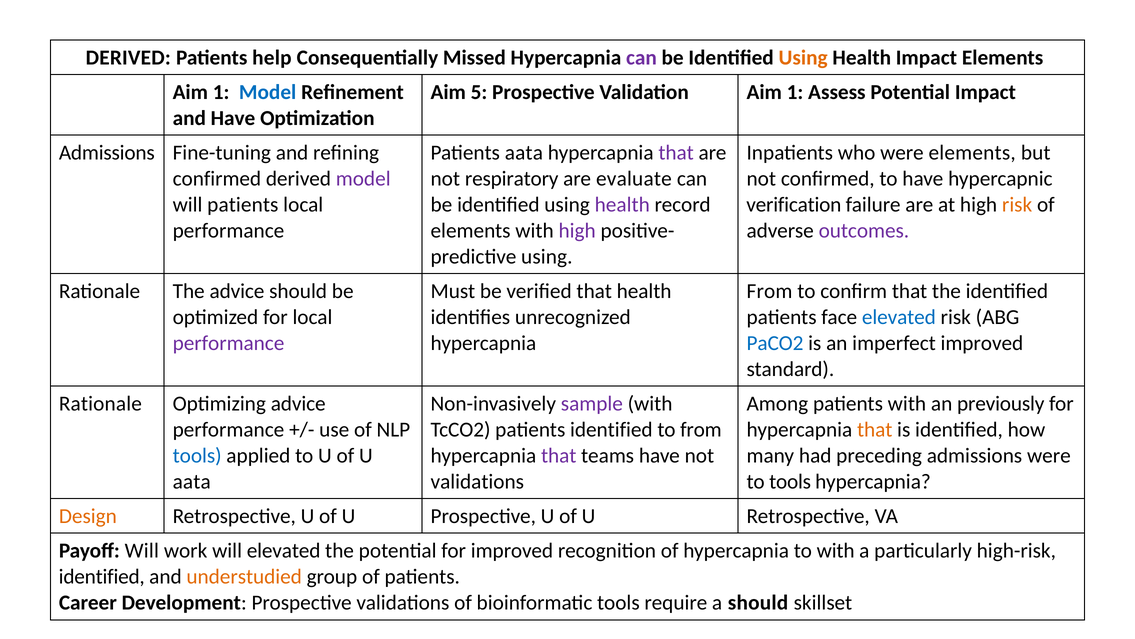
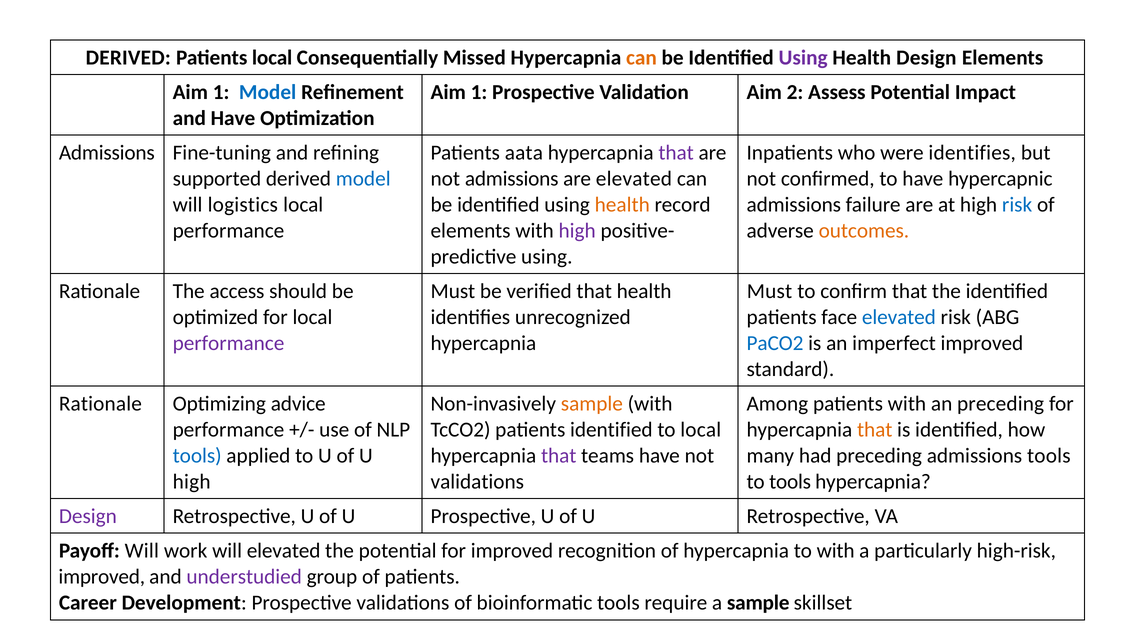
Patients help: help -> local (272, 57)
can colour: purple -> orange (641, 57)
Using colour: orange -> purple (803, 57)
Health Impact: Impact -> Design (926, 57)
5: 5 -> 1 (479, 92)
Validation Aim 1: 1 -> 2 (795, 92)
were elements: elements -> identifies (972, 152)
confirmed: confirmed -> supported (217, 178)
model colour: purple -> blue (363, 178)
not respiratory: respiratory -> admissions (512, 178)
are evaluate: evaluate -> elevated (634, 178)
will patients: patients -> logistics (243, 204)
health colour: purple -> orange (622, 204)
verification: verification -> admissions (794, 204)
risk colour: orange -> blue (1017, 204)
outcomes colour: purple -> orange (864, 230)
The advice: advice -> access (237, 291)
From: From -> Must (770, 291)
sample colour: purple -> orange (592, 403)
an previously: previously -> preceding (1001, 403)
to from: from -> local (701, 429)
admissions were: were -> tools (1049, 455)
aata: aata -> high (192, 481)
Design colour: orange -> purple (88, 516)
identified: identified -> improved (102, 576)
understudied colour: orange -> purple (244, 576)
a should: should -> sample (758, 602)
